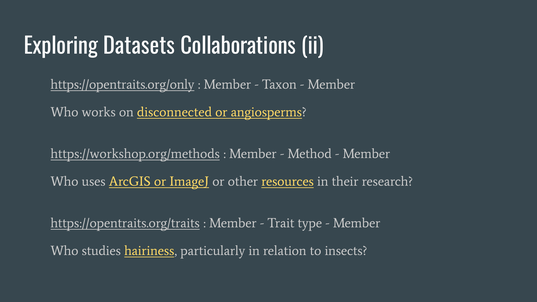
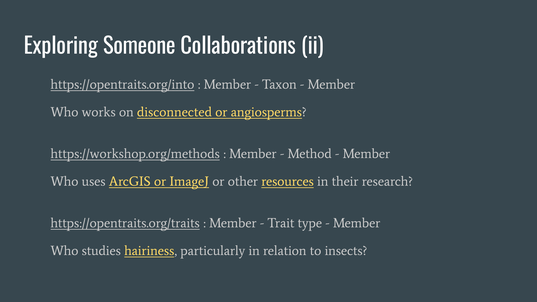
Datasets: Datasets -> Someone (139, 46)
https://opentraits.org/only: https://opentraits.org/only -> https://opentraits.org/into (122, 84)
